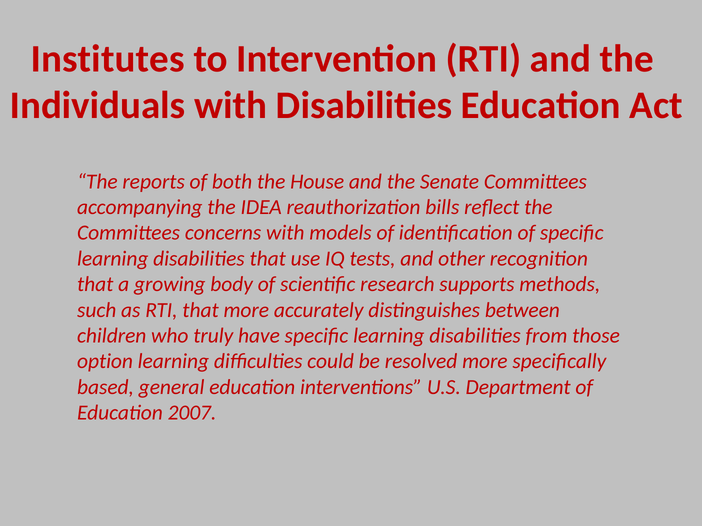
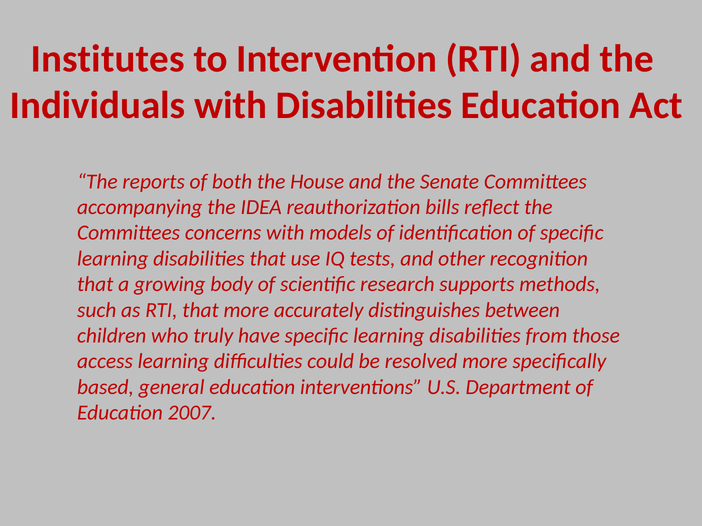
option: option -> access (105, 362)
